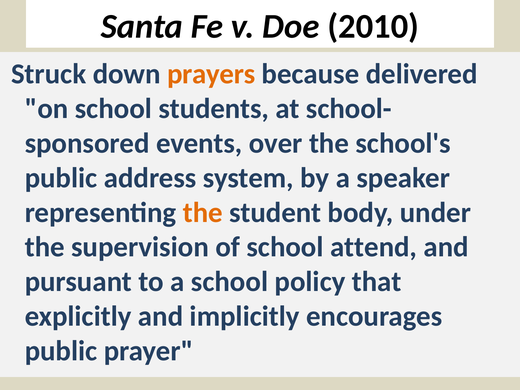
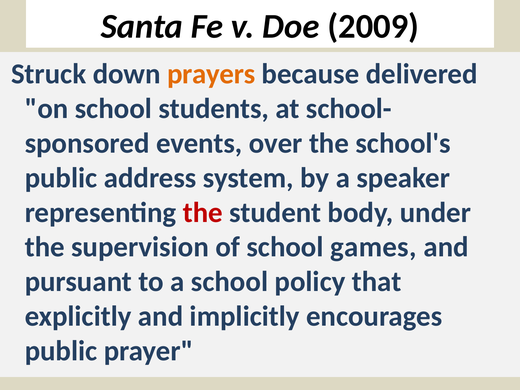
2010: 2010 -> 2009 (373, 26)
the colour: orange -> red (203, 212)
attend: attend -> games (373, 247)
